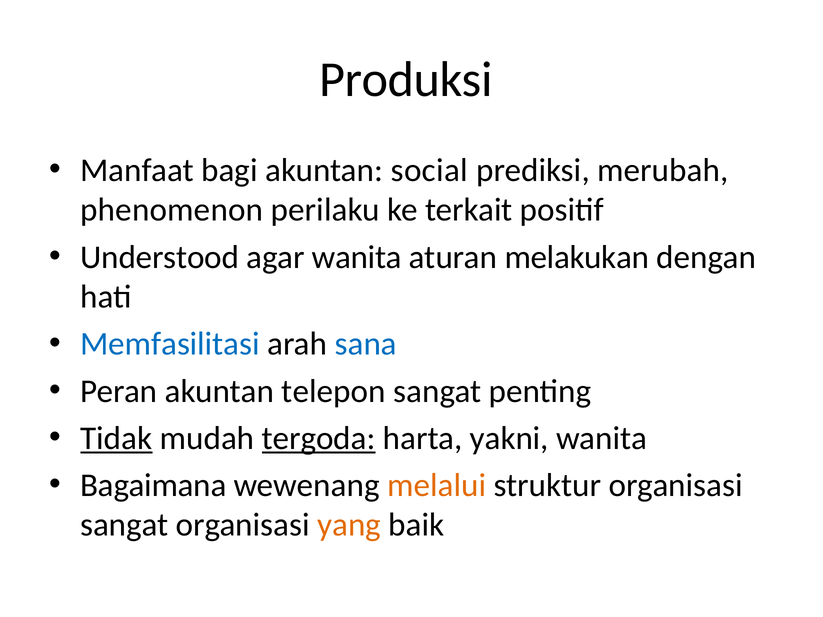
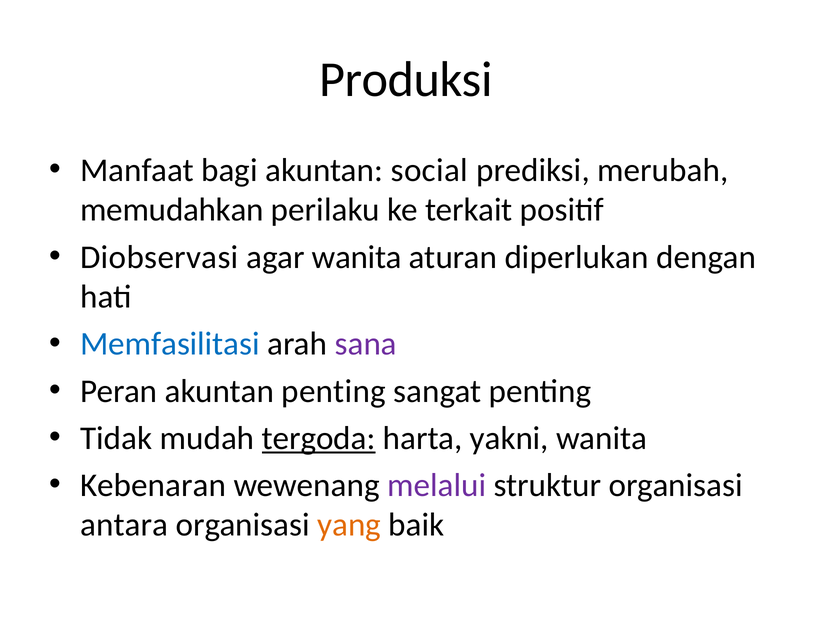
phenomenon: phenomenon -> memudahkan (172, 210)
Understood: Understood -> Diobservasi (159, 257)
melakukan: melakukan -> diperlukan (577, 257)
sana colour: blue -> purple (366, 344)
akuntan telepon: telepon -> penting (334, 391)
Tidak underline: present -> none (116, 438)
Bagaimana: Bagaimana -> Kebenaran (153, 485)
melalui colour: orange -> purple (437, 485)
sangat: sangat -> antara (124, 525)
